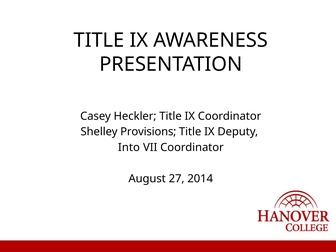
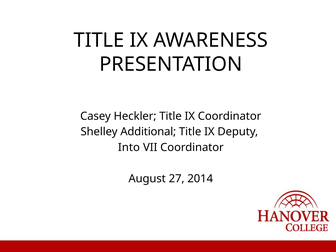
Provisions: Provisions -> Additional (148, 132)
